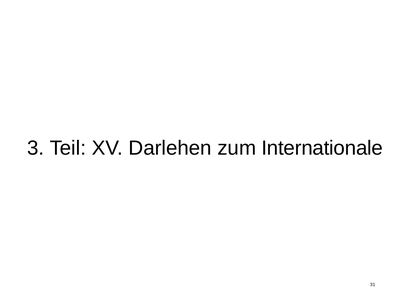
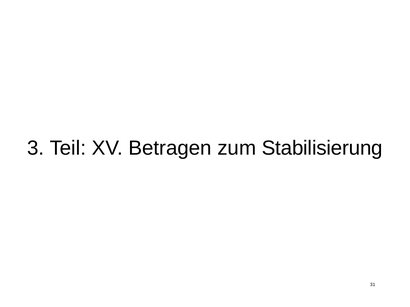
Darlehen: Darlehen -> Betragen (170, 148)
Internationale: Internationale -> Stabilisierung (322, 148)
